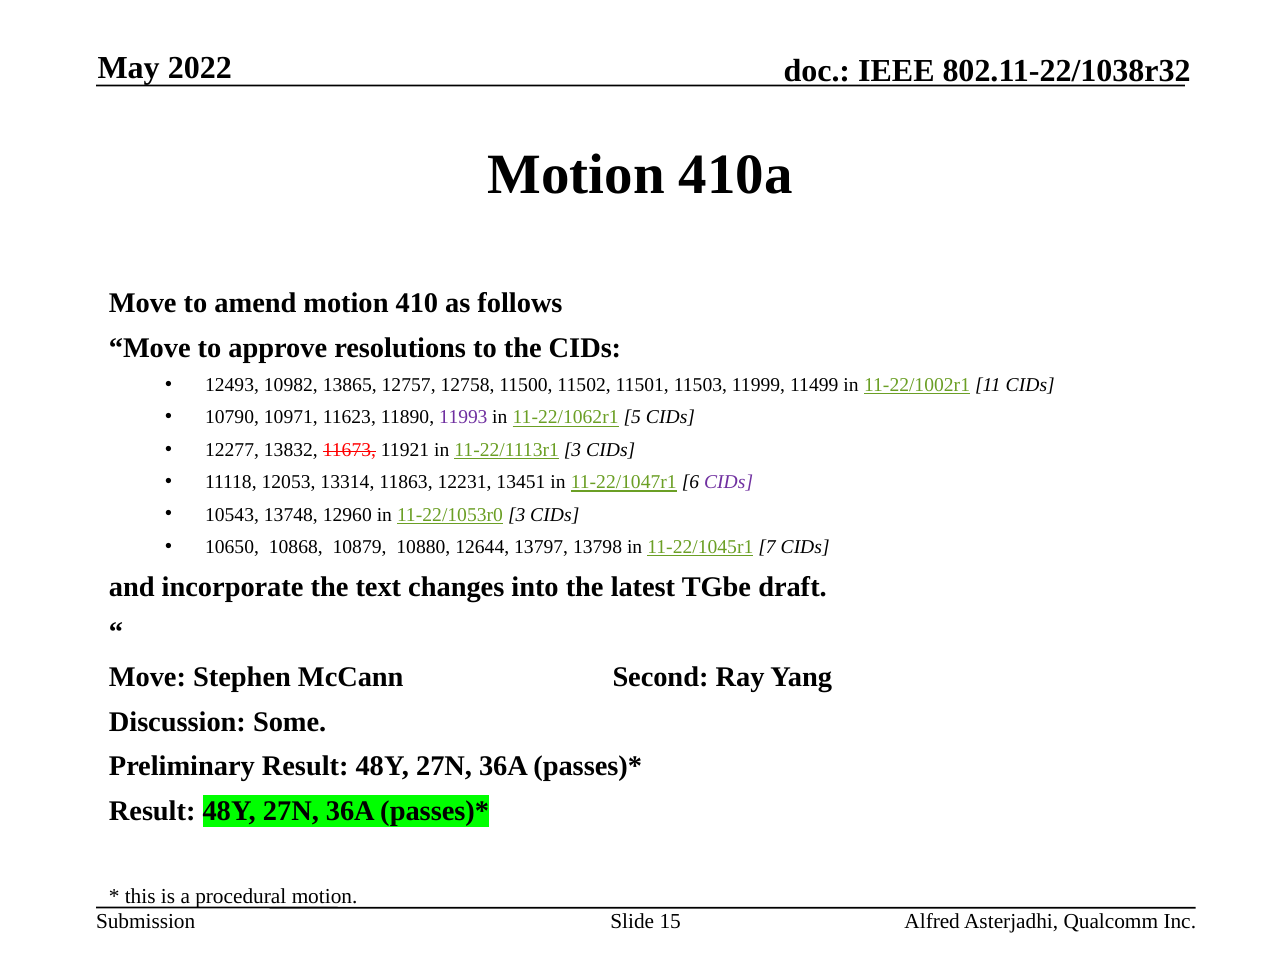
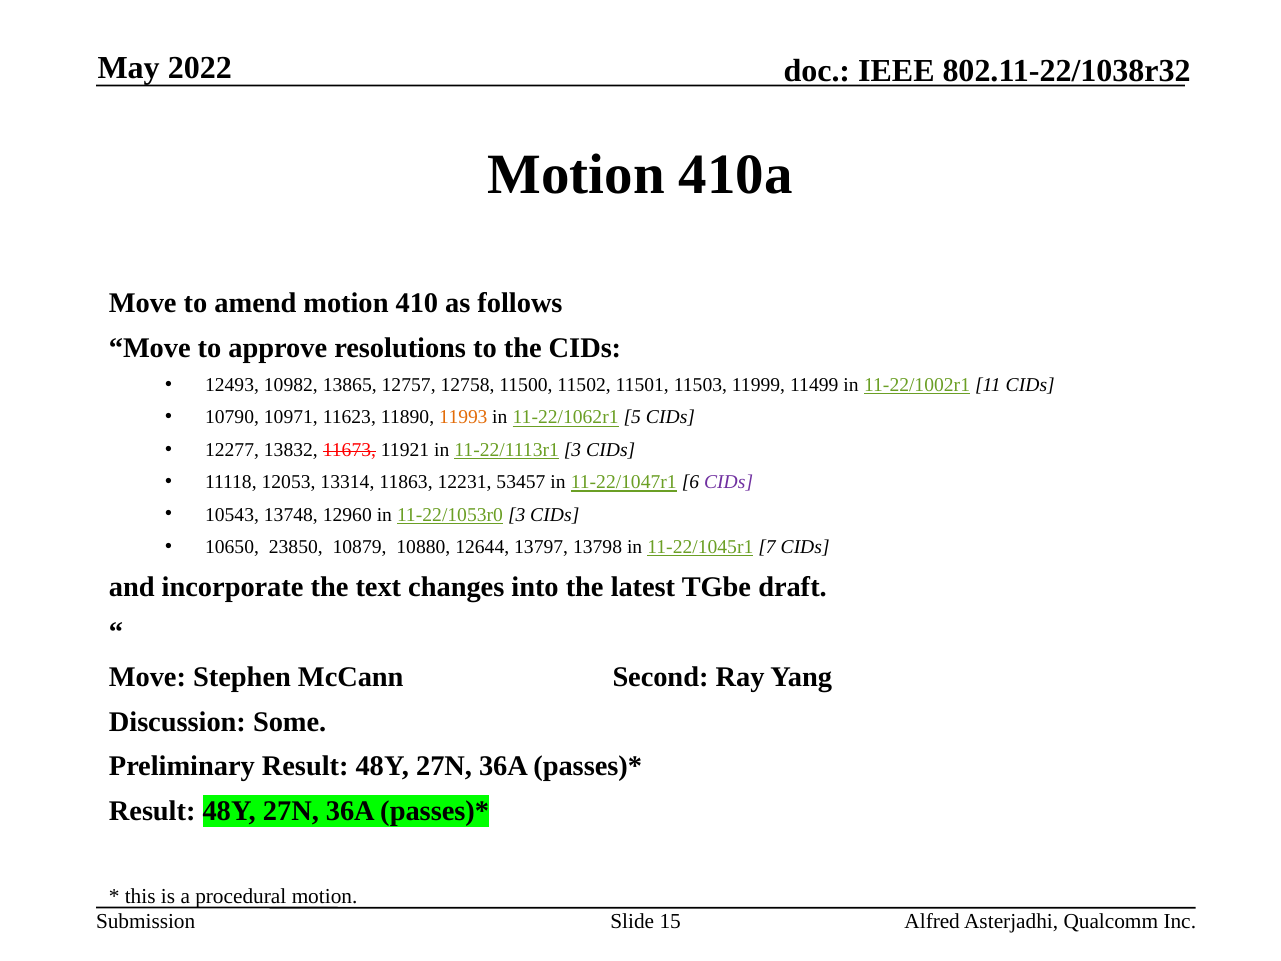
11993 colour: purple -> orange (463, 417)
13451: 13451 -> 53457 (521, 482)
10868: 10868 -> 23850 (296, 547)
